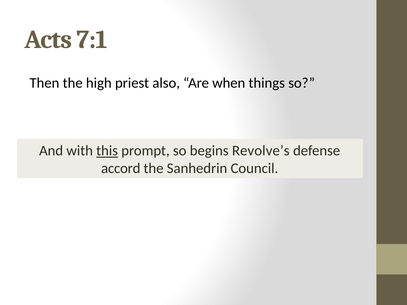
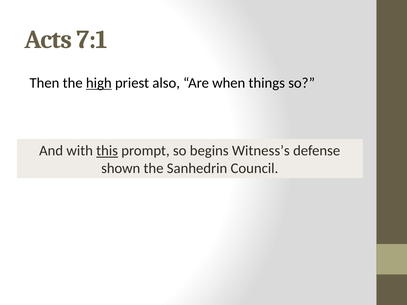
high underline: none -> present (99, 83)
Revolve’s: Revolve’s -> Witness’s (261, 151)
accord: accord -> shown (121, 169)
